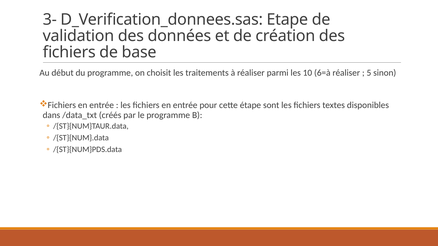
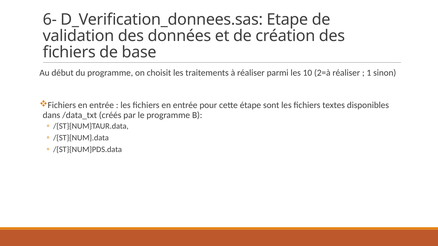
3-: 3- -> 6- (50, 20)
6=à: 6=à -> 2=à (322, 73)
5: 5 -> 1 (369, 73)
